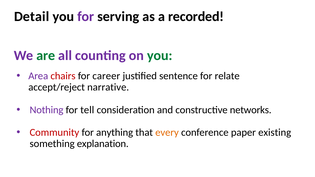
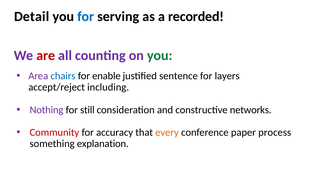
for colour: purple -> blue (86, 17)
are colour: green -> red (46, 56)
chairs colour: red -> blue (63, 76)
career: career -> enable (106, 76)
relate: relate -> layers (227, 76)
narrative: narrative -> including (108, 87)
tell: tell -> still (87, 110)
anything: anything -> accuracy (115, 133)
existing: existing -> process (275, 133)
